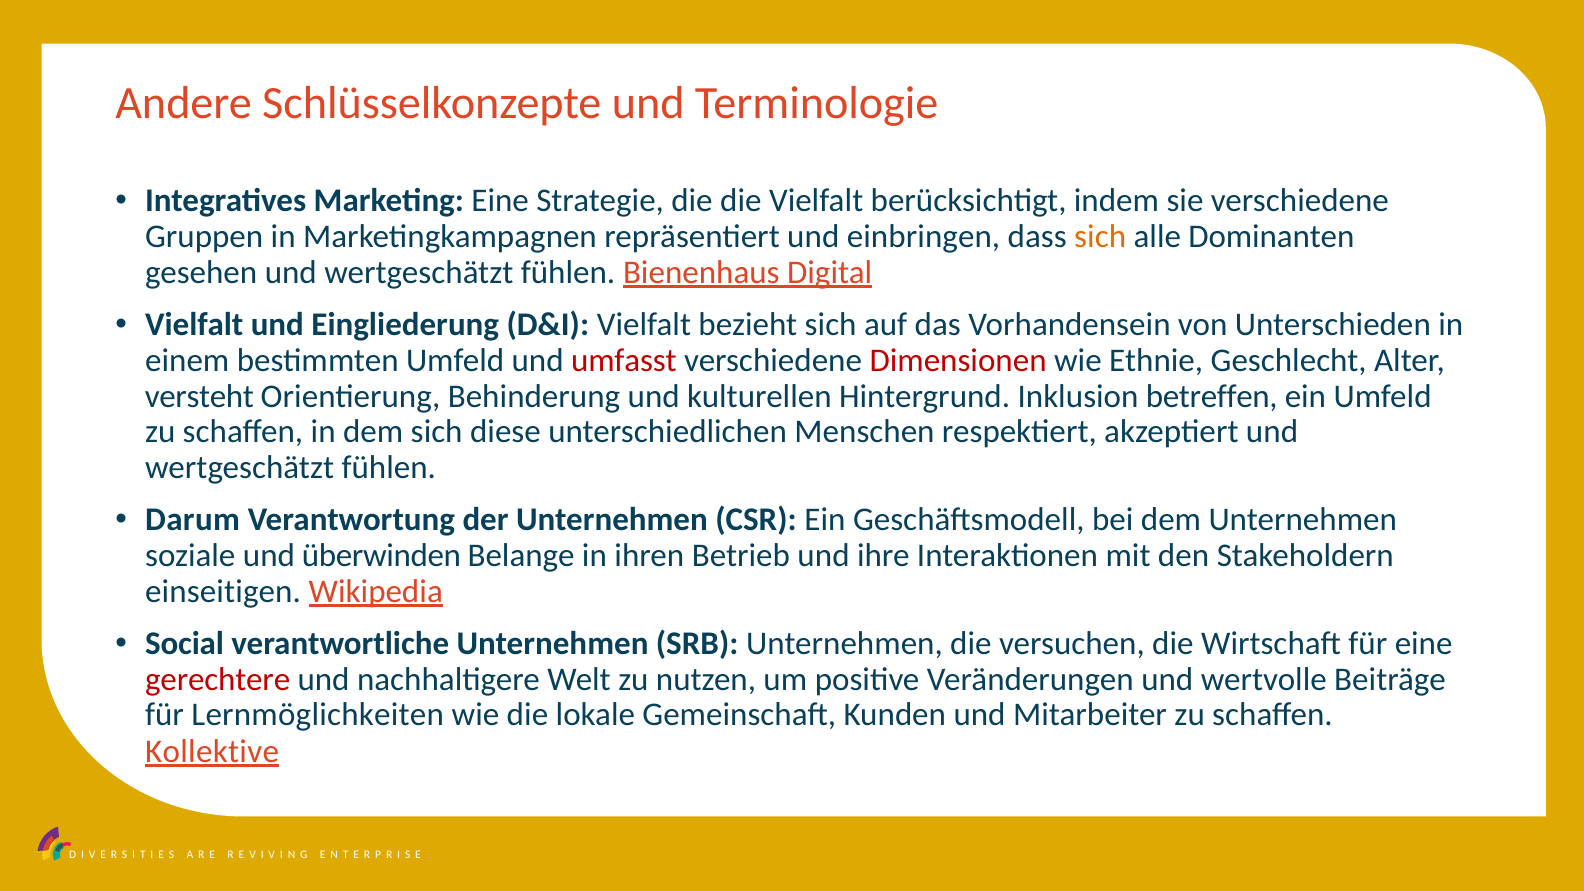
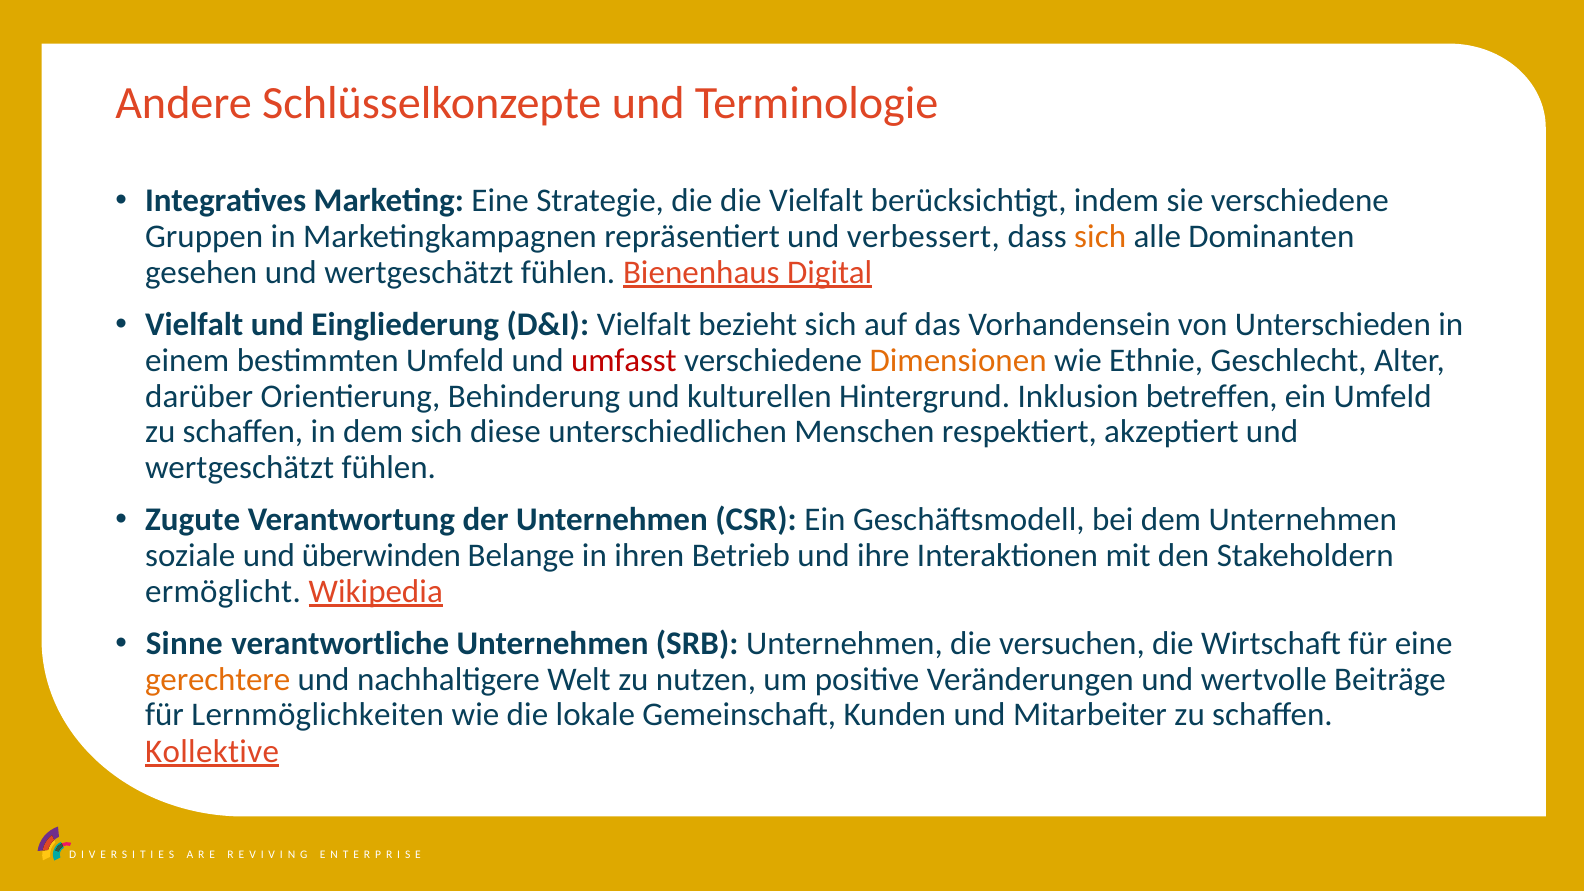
einbringen: einbringen -> verbessert (923, 236)
Dimensionen colour: red -> orange (958, 361)
versteht: versteht -> darüber (199, 396)
Darum: Darum -> Zugute (193, 520)
einseitigen: einseitigen -> ermöglicht (223, 591)
Social: Social -> Sinne (184, 644)
gerechtere colour: red -> orange (218, 679)
